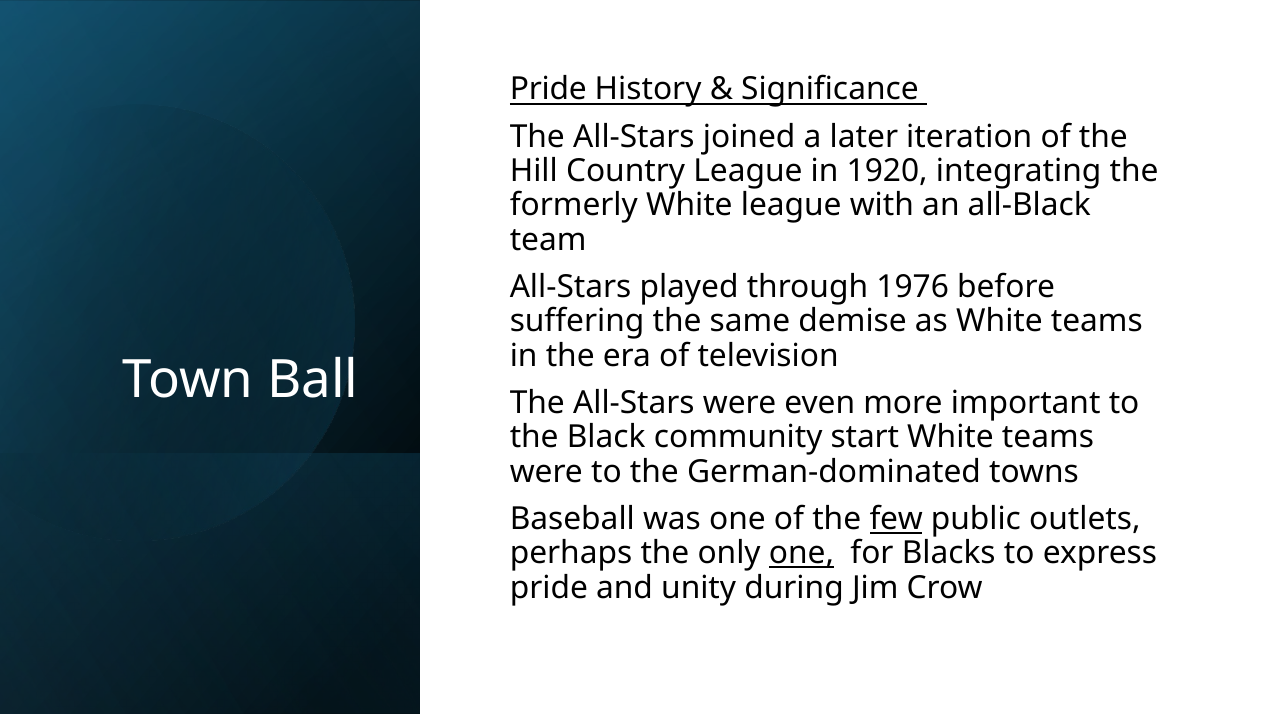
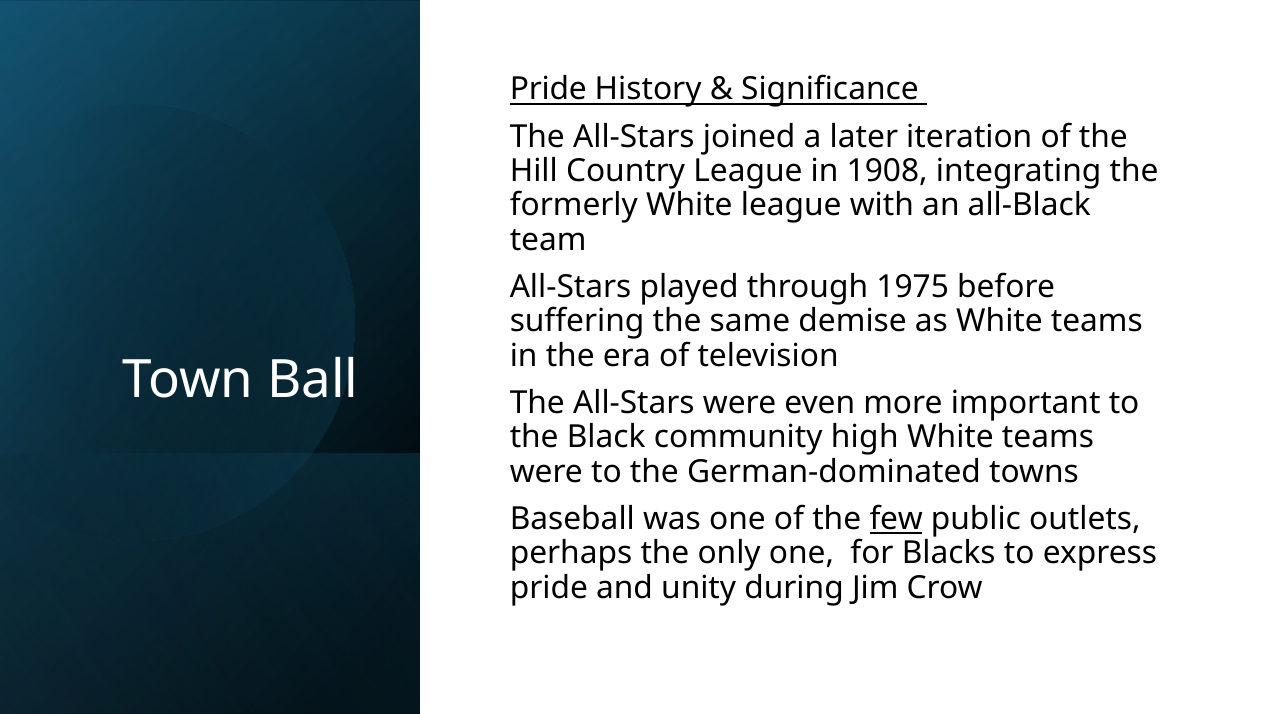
1920: 1920 -> 1908 (887, 171)
1976: 1976 -> 1975 (913, 287)
start: start -> high (865, 437)
one underline: present -> none (801, 553)
